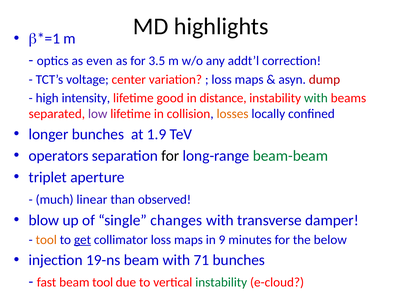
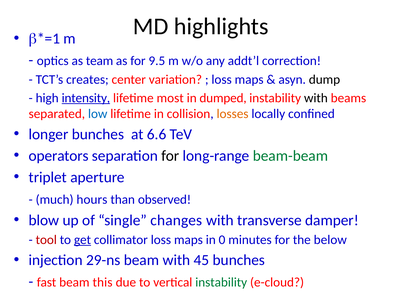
even: even -> team (100, 61)
3.5: 3.5 -> 9.5 (157, 61)
voltage: voltage -> creates (87, 80)
dump colour: red -> black (324, 80)
intensity underline: none -> present (86, 98)
good: good -> most (170, 98)
distance: distance -> dumped (223, 98)
with colour: green -> black (316, 98)
low colour: purple -> blue (98, 114)
1.9: 1.9 -> 6.6 (157, 134)
linear: linear -> hours (92, 200)
tool colour: orange -> red (46, 240)
9: 9 -> 0 (222, 240)
19-ns: 19-ns -> 29-ns (103, 260)
71: 71 -> 45 (201, 260)
beam tool: tool -> this (103, 283)
